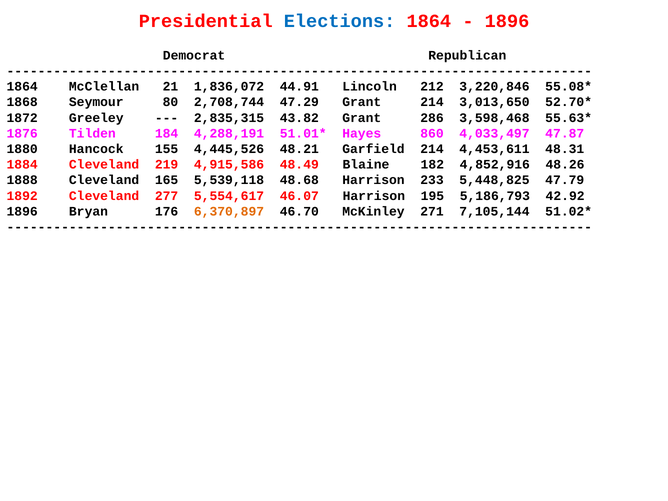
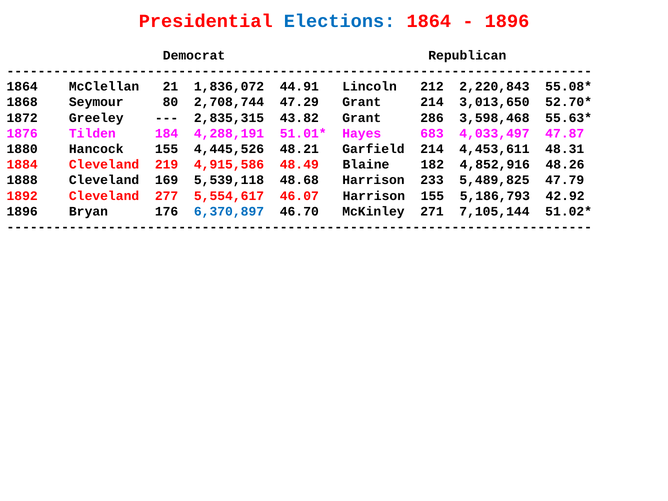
3,220,846: 3,220,846 -> 2,220,843 (494, 87)
860: 860 -> 683 (432, 133)
165: 165 -> 169 (167, 180)
5,448,825: 5,448,825 -> 5,489,825 (494, 180)
Harrison 195: 195 -> 155 (432, 196)
6,370,897 colour: orange -> blue (229, 211)
